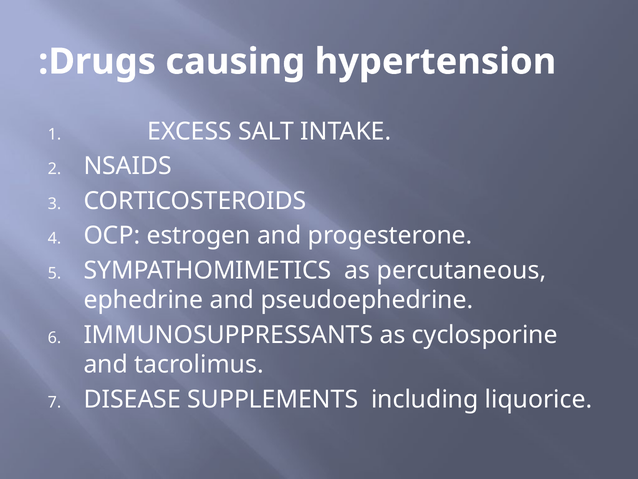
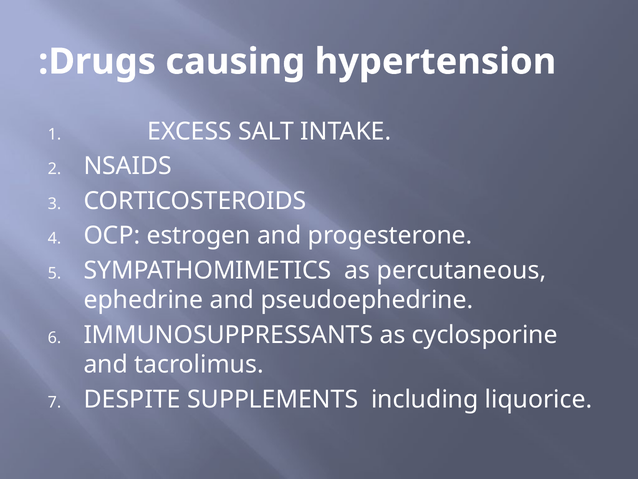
DISEASE: DISEASE -> DESPITE (132, 399)
